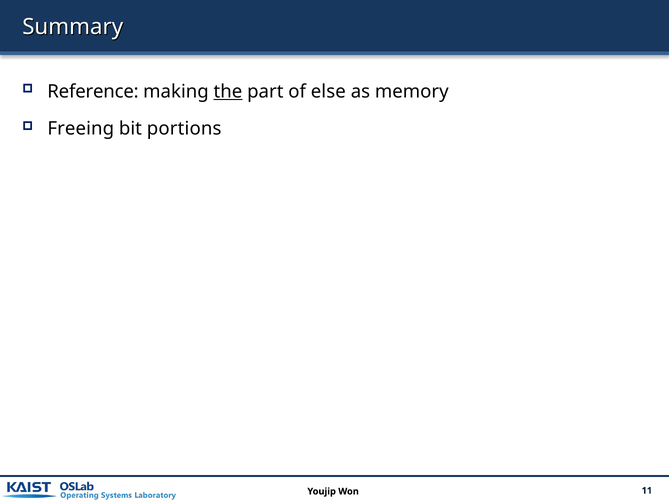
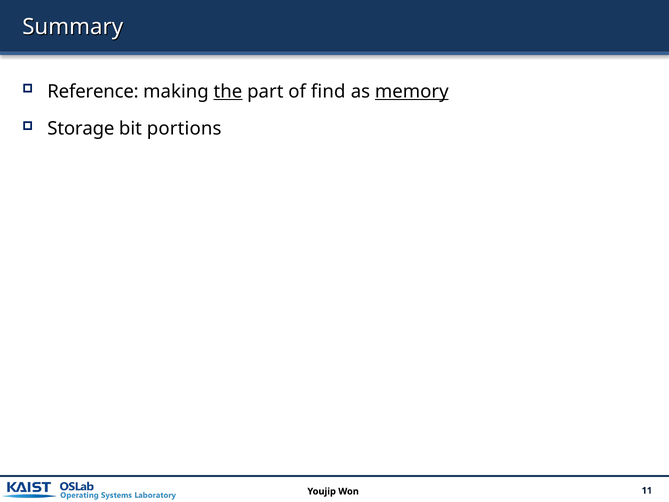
else: else -> find (328, 91)
memory underline: none -> present (412, 91)
Freeing: Freeing -> Storage (81, 129)
